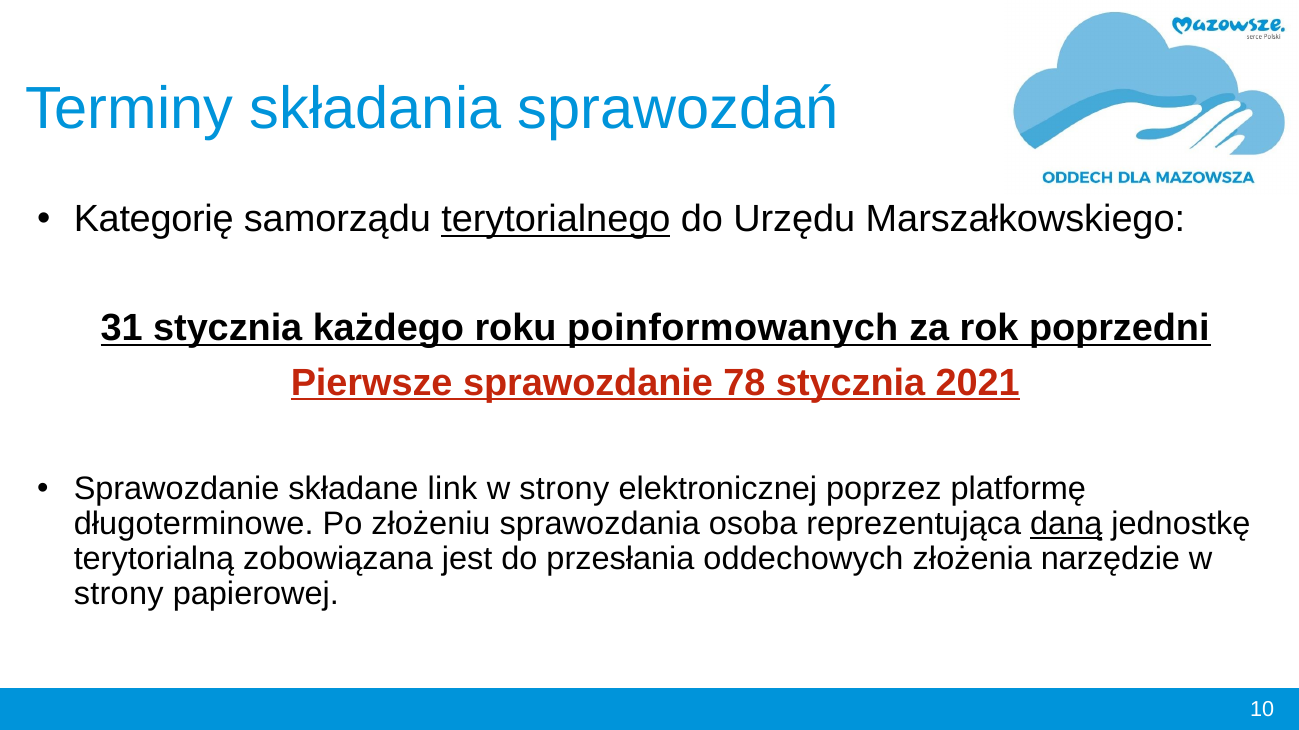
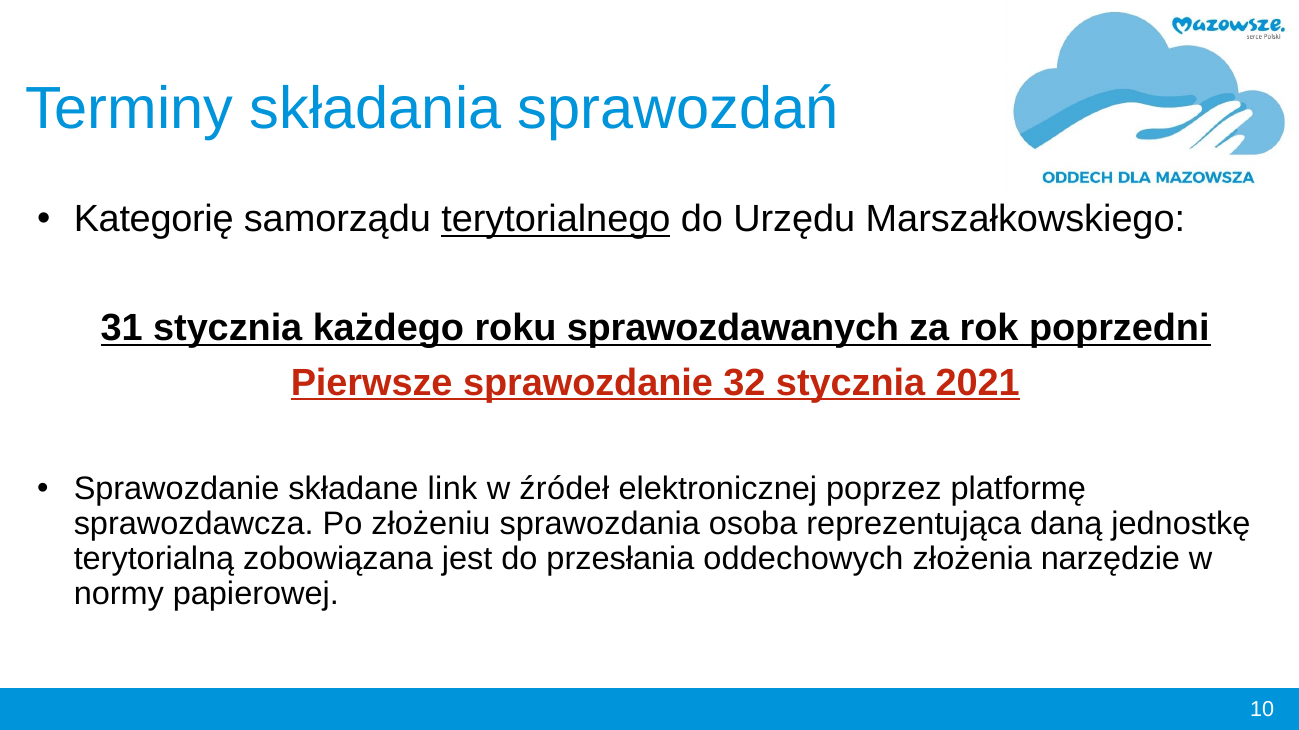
poinformowanych: poinformowanych -> sprawozdawanych (733, 329)
78: 78 -> 32 (744, 383)
strony: strony -> źródeł (564, 489)
długoterminowe: długoterminowe -> sprawozdawcza (194, 524)
daną underline: present -> none (1066, 524)
strony: strony -> normy (119, 594)
